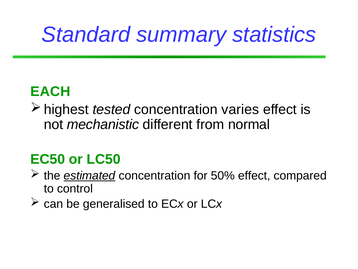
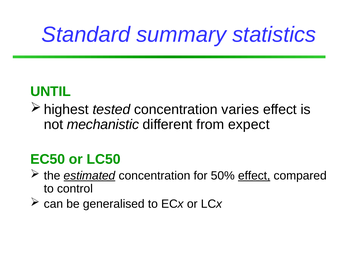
EACH: EACH -> UNTIL (51, 91)
normal: normal -> expect (249, 124)
effect underline: none -> present (254, 175)
